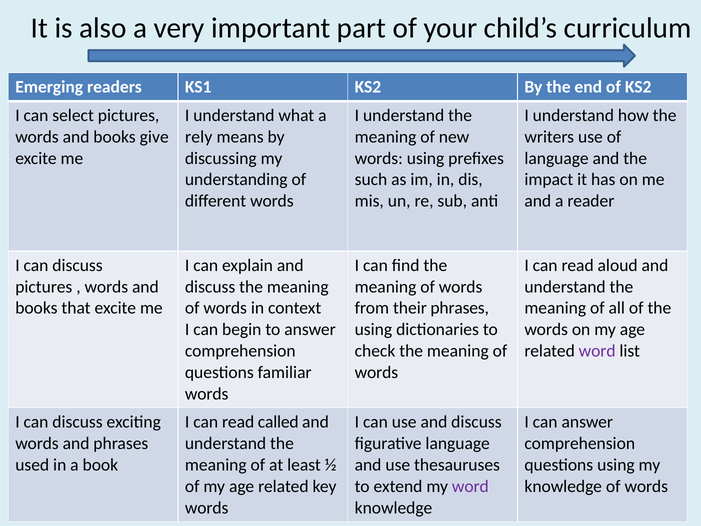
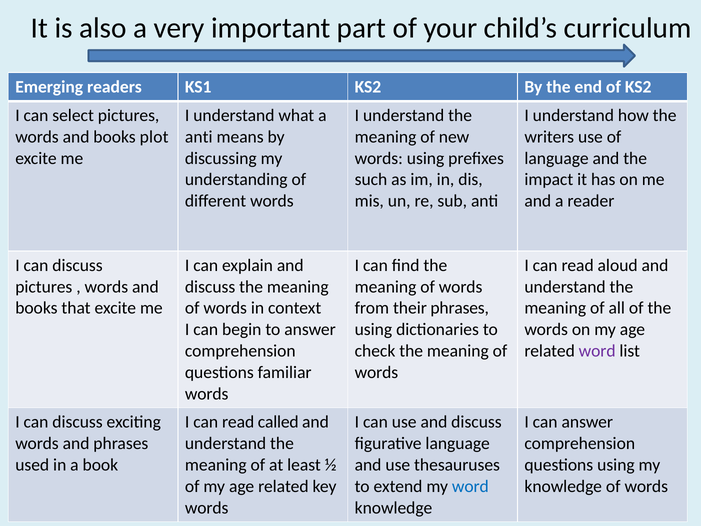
give: give -> plot (154, 137)
rely: rely -> anti (199, 137)
word colour: purple -> blue (470, 486)
